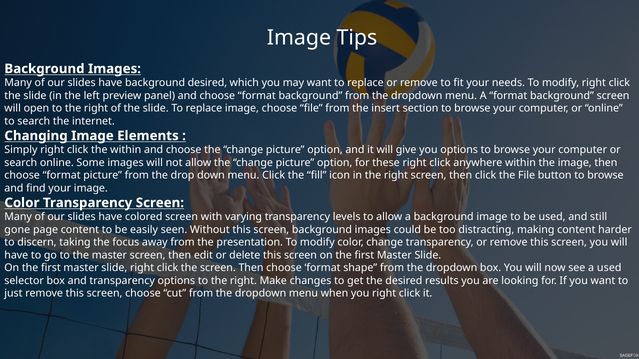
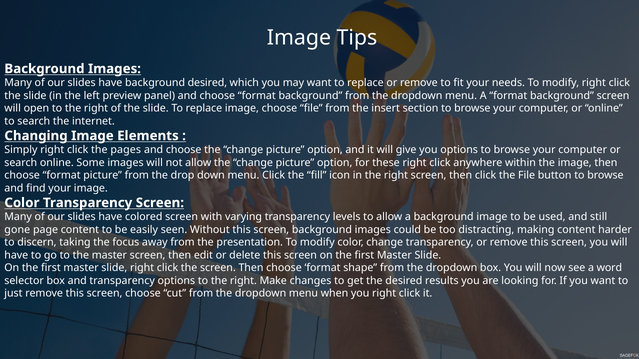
the within: within -> pages (126, 150)
a used: used -> word (609, 268)
